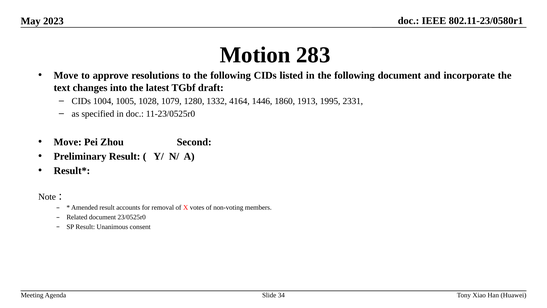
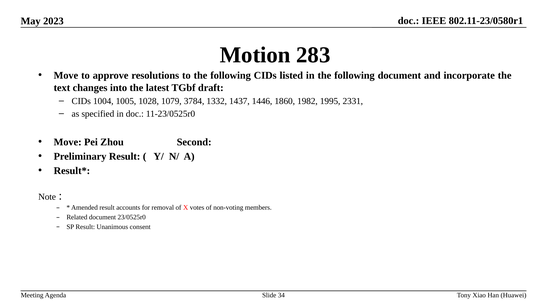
1280: 1280 -> 3784 (194, 101)
4164: 4164 -> 1437 (239, 101)
1913: 1913 -> 1982 (307, 101)
